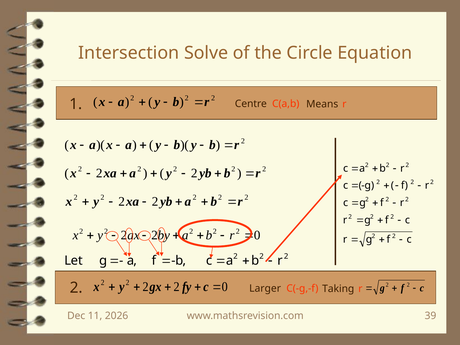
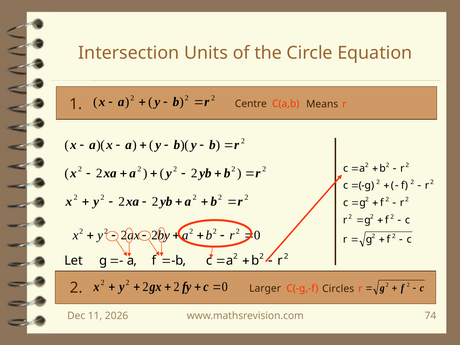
Solve: Solve -> Units (206, 53)
Taking: Taking -> Circles (338, 289)
39: 39 -> 74 (430, 316)
